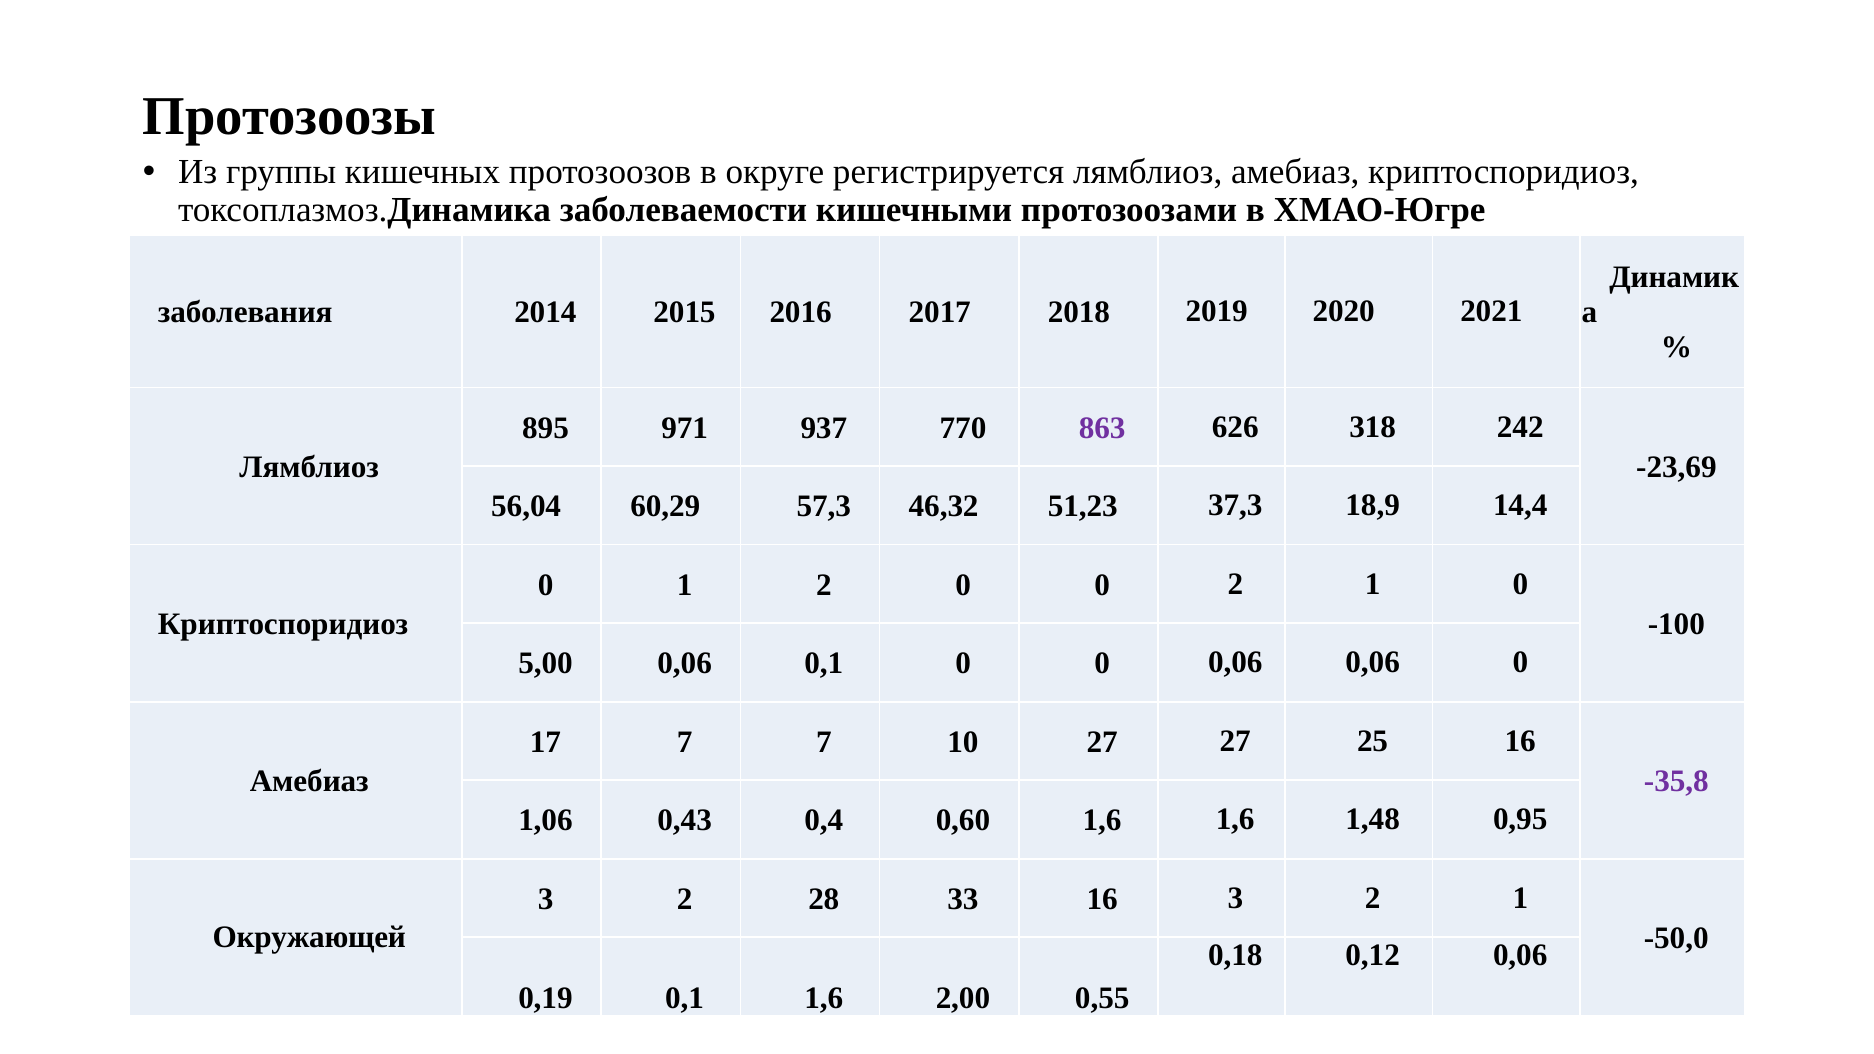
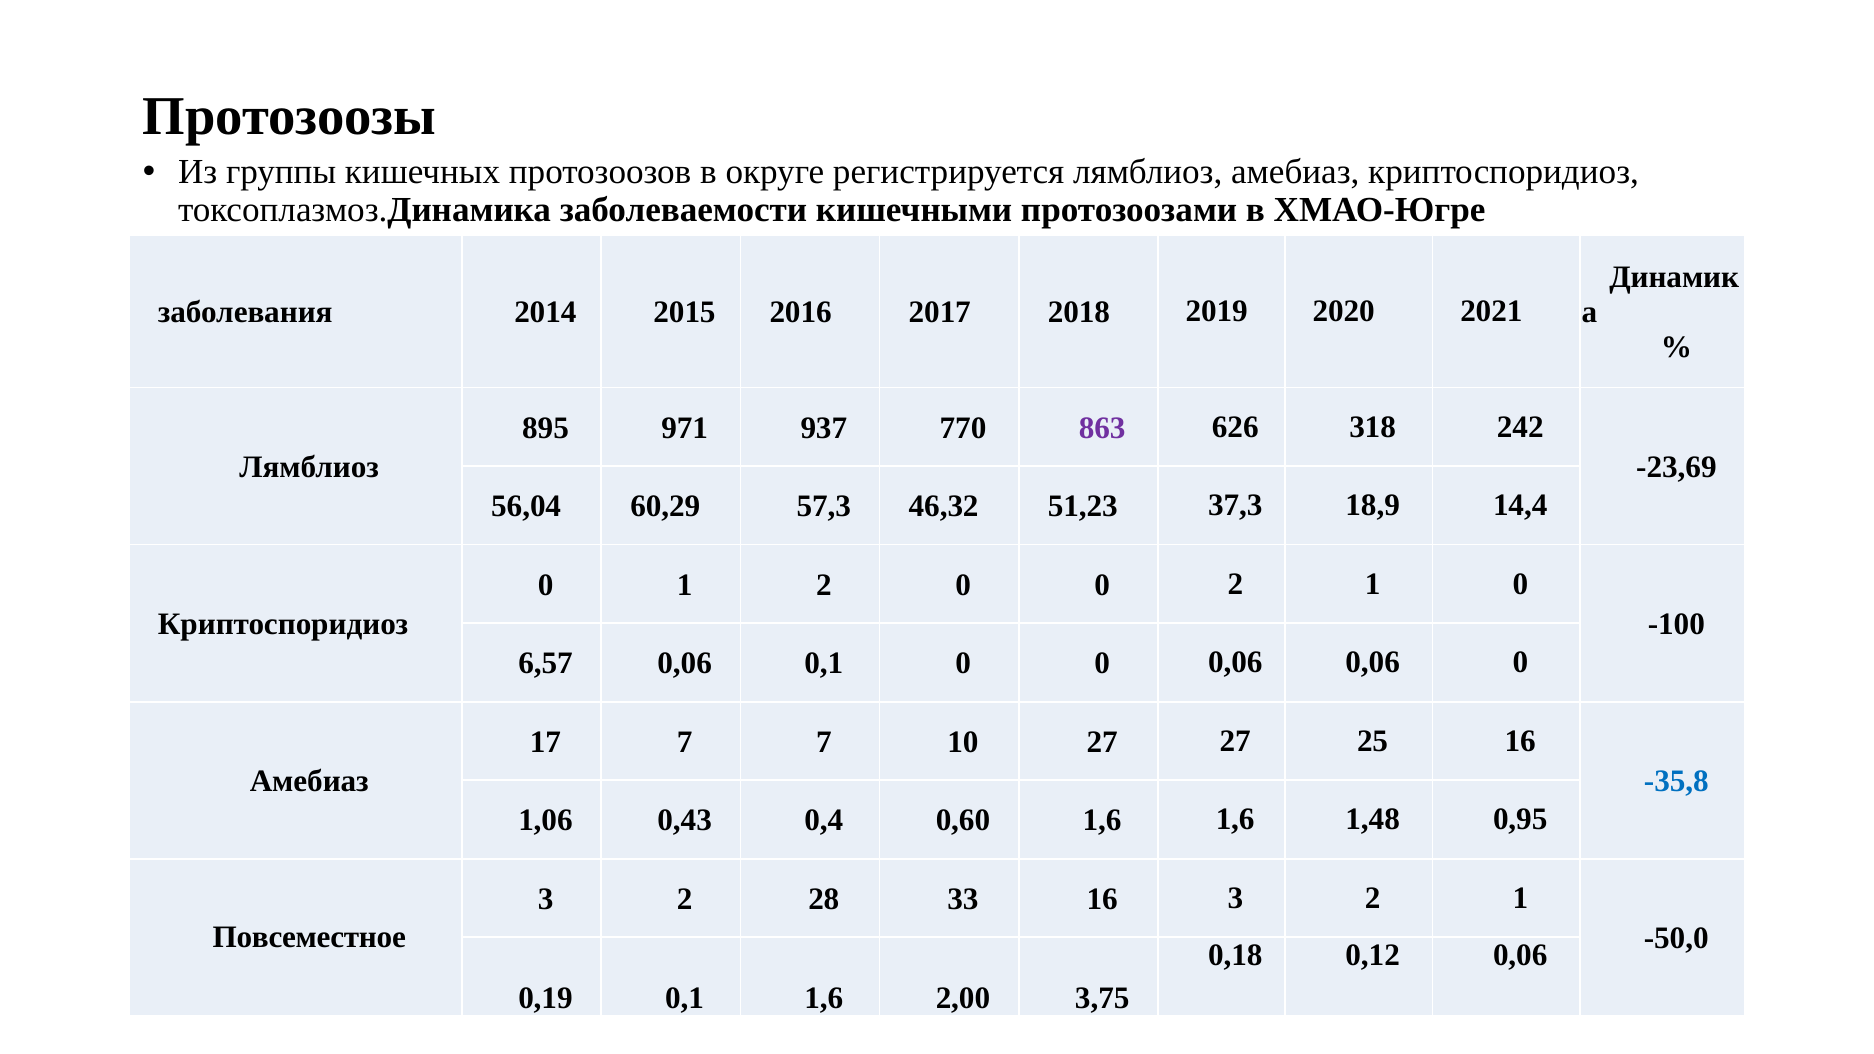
5,00: 5,00 -> 6,57 (546, 663)
-35,8 colour: purple -> blue (1676, 781)
Окружающей: Окружающей -> Повсеместное (309, 938)
0,55: 0,55 -> 3,75 (1102, 999)
